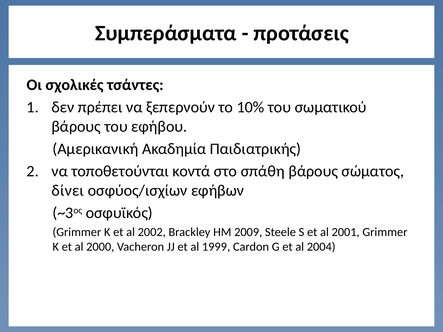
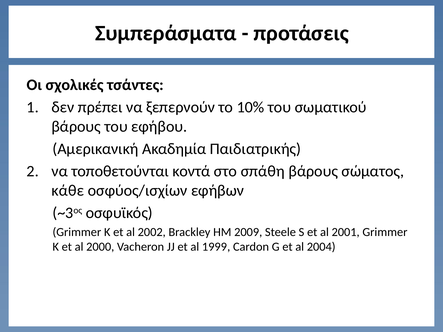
δίνει: δίνει -> κάθε (68, 191)
